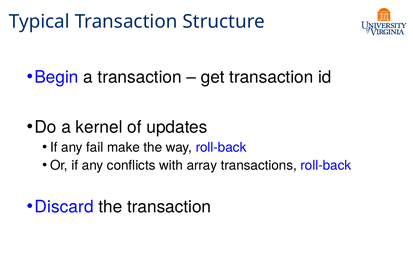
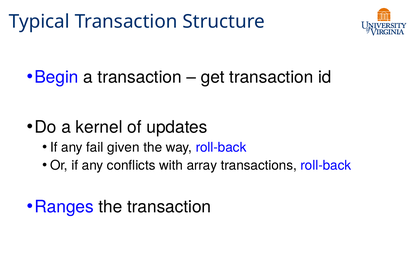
make: make -> given (123, 147)
Discard: Discard -> Ranges (64, 207)
